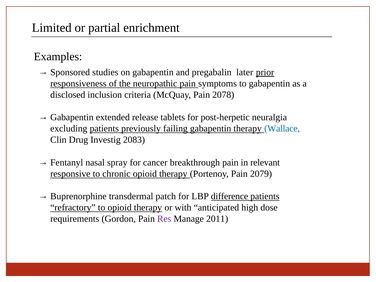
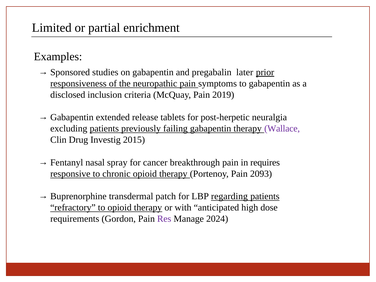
2078: 2078 -> 2019 (223, 95)
Wallace colour: blue -> purple (282, 129)
2083: 2083 -> 2015 (134, 140)
relevant: relevant -> requires (265, 162)
2079: 2079 -> 2093 (261, 174)
difference: difference -> regarding (229, 196)
2011: 2011 -> 2024 (217, 219)
